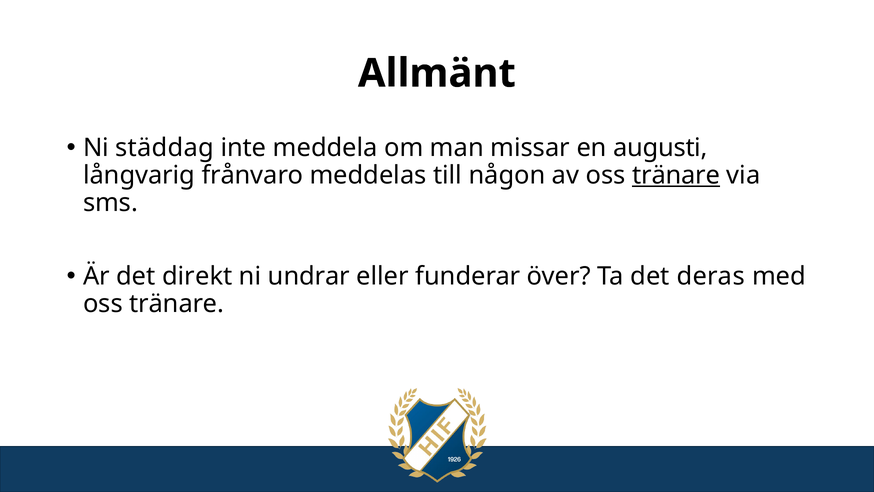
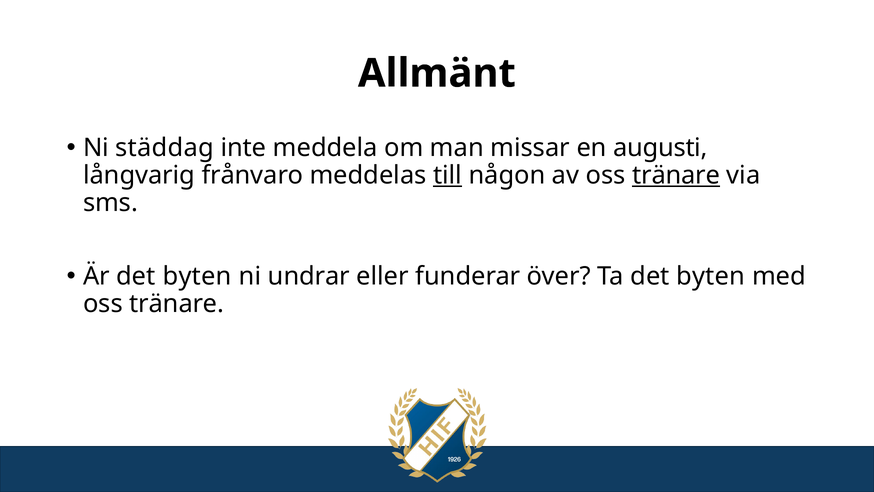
till underline: none -> present (448, 175)
Är det direkt: direkt -> byten (197, 276)
Ta det deras: deras -> byten (711, 276)
